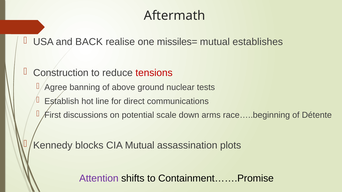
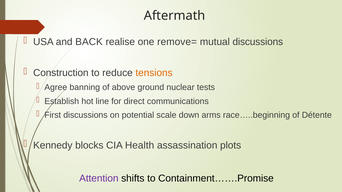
missiles=: missiles= -> remove= (177, 42)
mutual establishes: establishes -> discussions (258, 42)
tensions colour: red -> orange (154, 73)
CIA Mutual: Mutual -> Health (140, 146)
